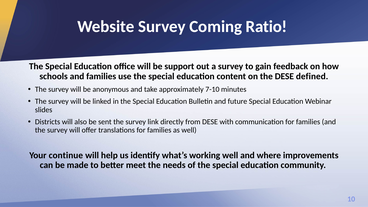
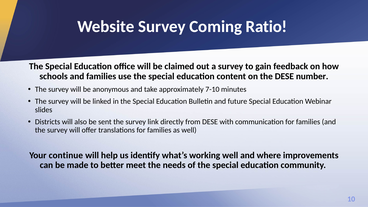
support: support -> claimed (179, 66)
defined: defined -> number (312, 76)
